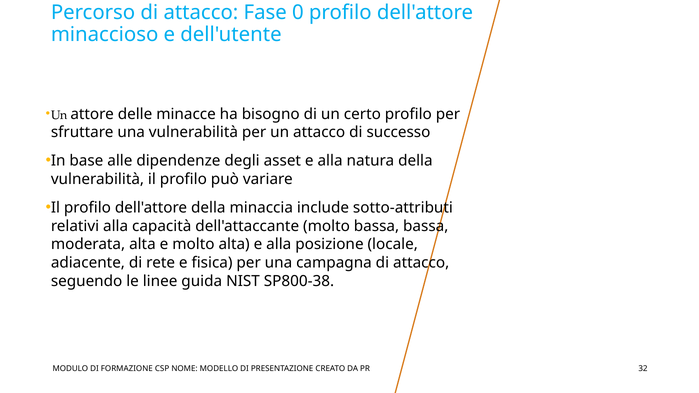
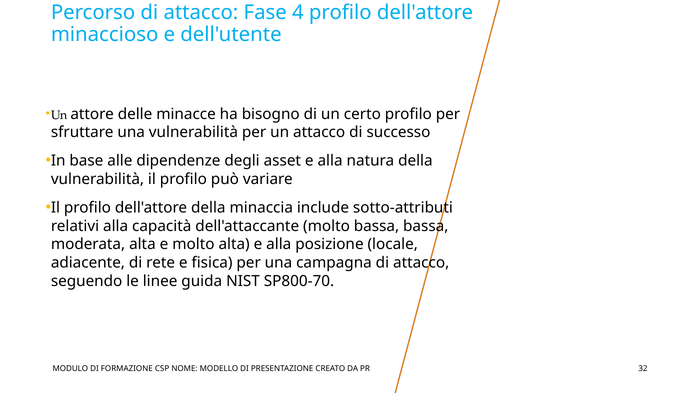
0: 0 -> 4 (298, 12)
SP800-38: SP800-38 -> SP800-70 (299, 281)
